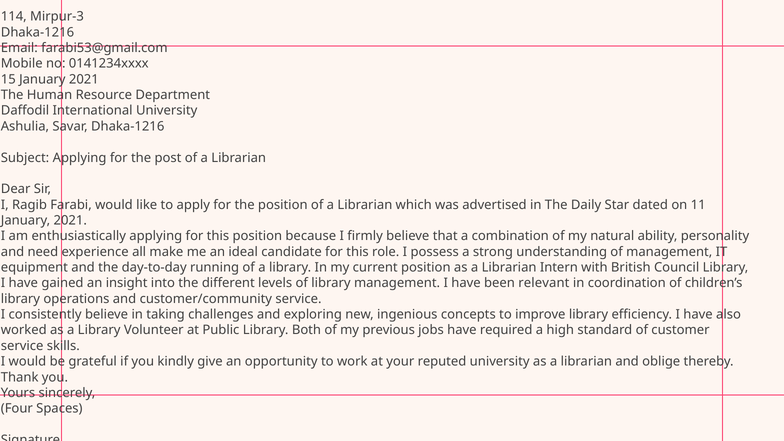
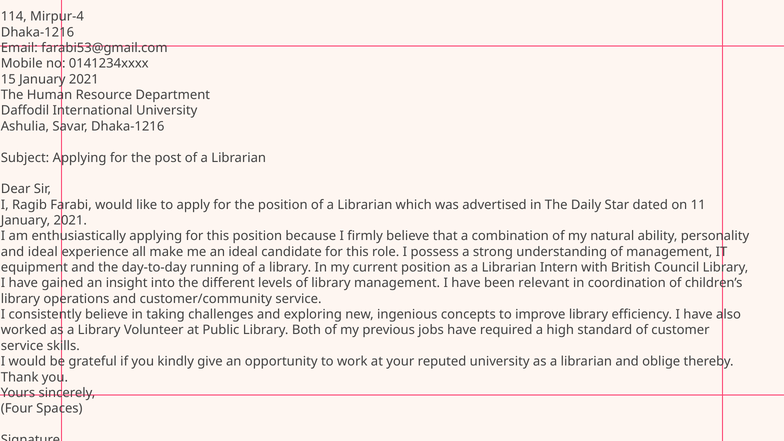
Mirpur-3: Mirpur-3 -> Mirpur-4 (57, 17)
and need: need -> ideal (43, 252)
